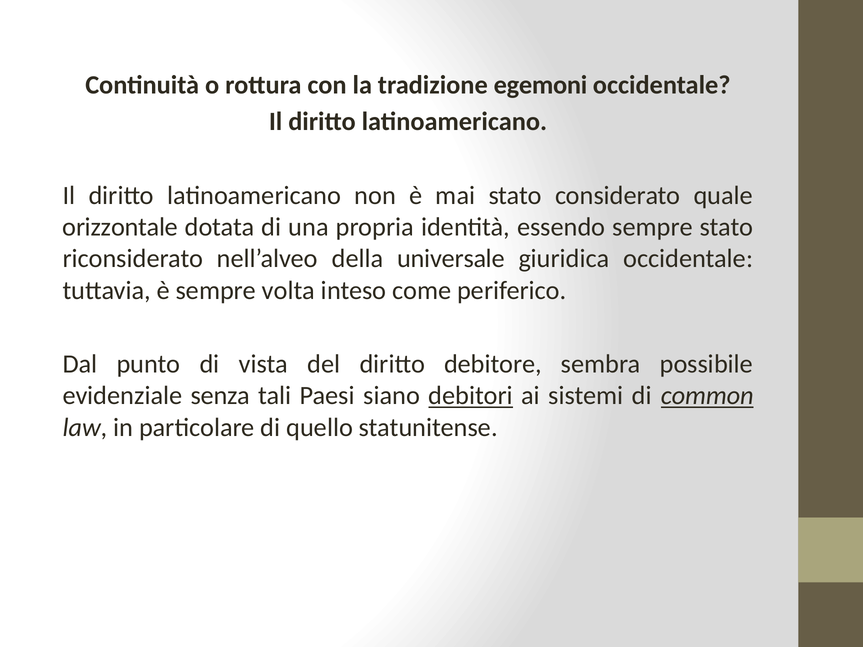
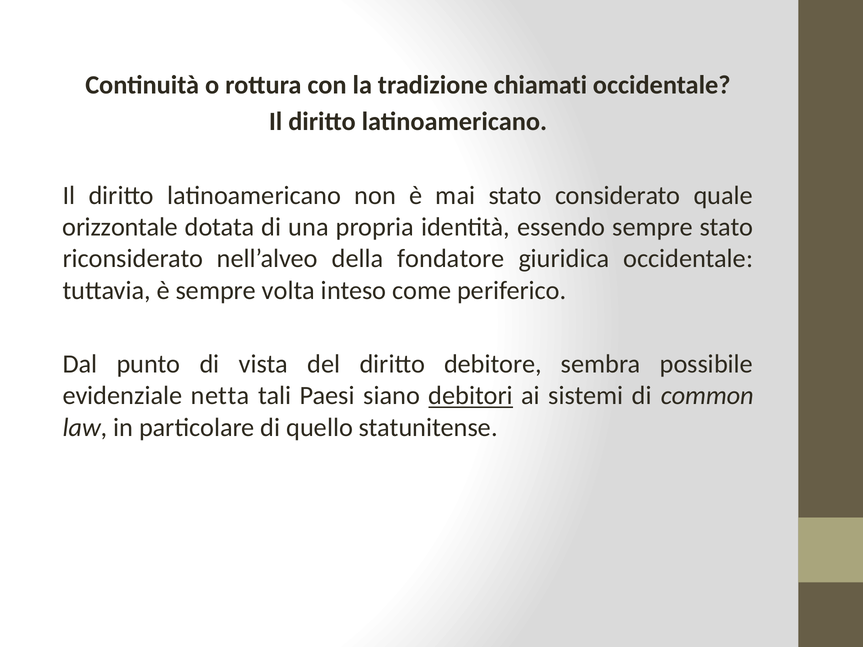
egemoni: egemoni -> chiamati (540, 85)
universale: universale -> fondatore (451, 259)
senza: senza -> netta (220, 396)
common underline: present -> none (707, 396)
